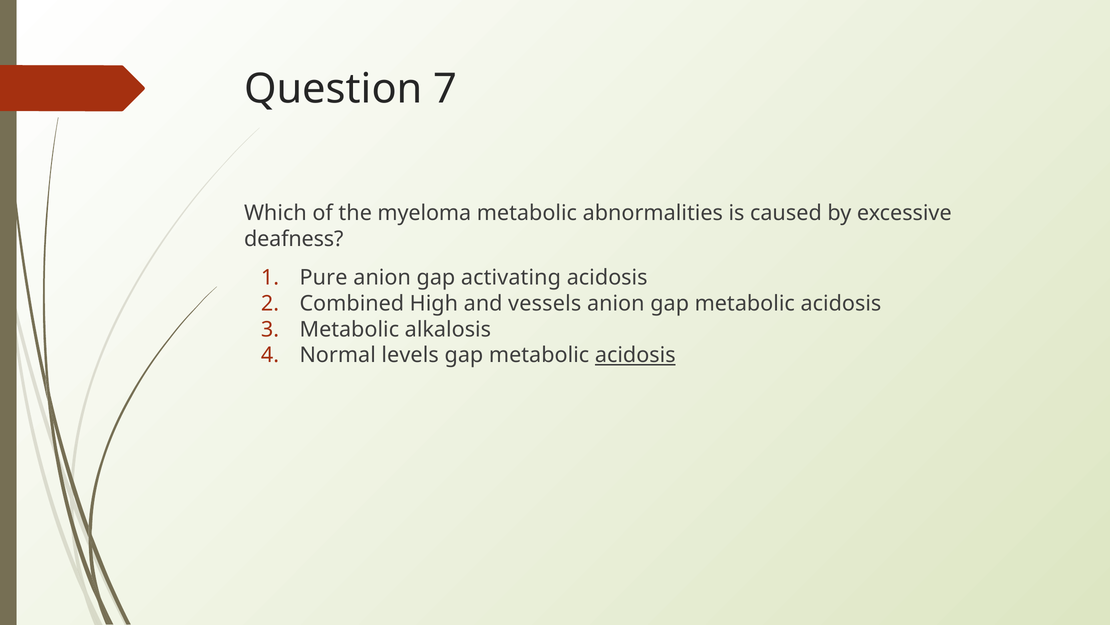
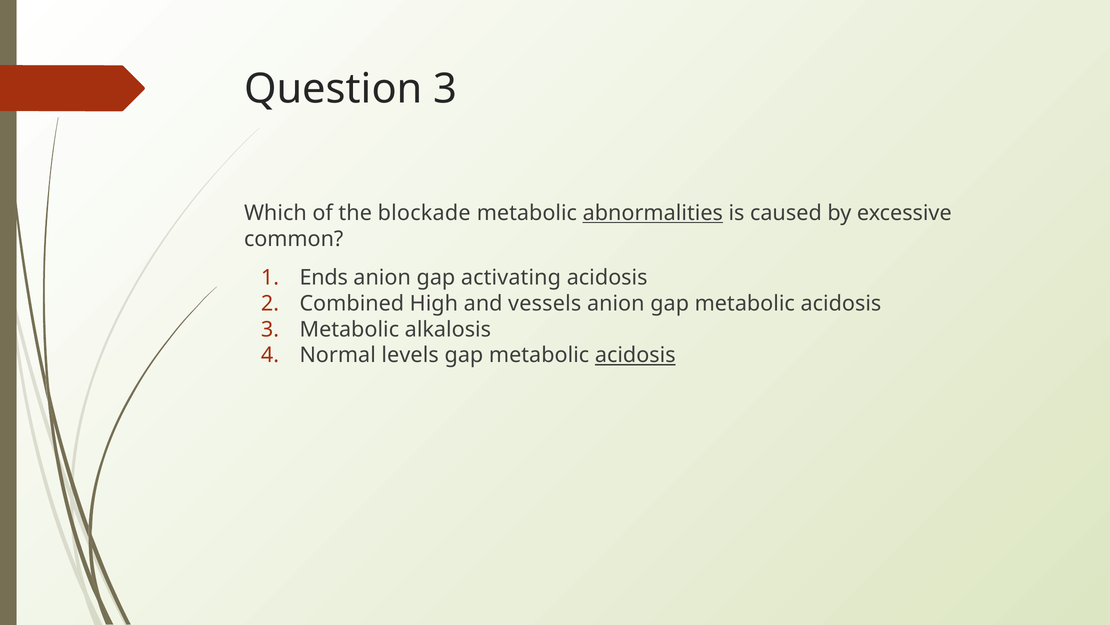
Question 7: 7 -> 3 (445, 89)
myeloma: myeloma -> blockade (424, 213)
abnormalities underline: none -> present (653, 213)
deafness: deafness -> common (294, 239)
Pure: Pure -> Ends (324, 277)
